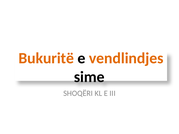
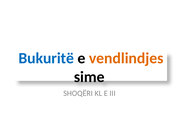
Bukuritë colour: orange -> blue (46, 58)
